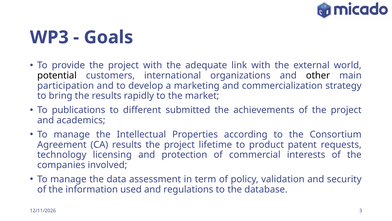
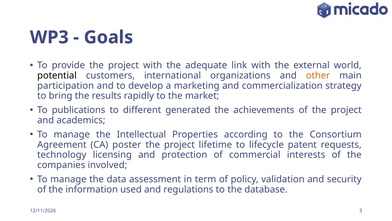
other colour: black -> orange (318, 75)
submitted: submitted -> generated (188, 110)
CA results: results -> poster (127, 144)
product: product -> lifecycle (266, 144)
